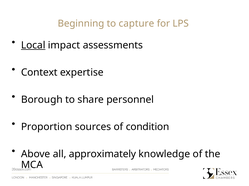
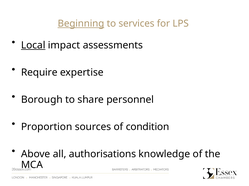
Beginning underline: none -> present (81, 24)
capture: capture -> services (136, 24)
Context: Context -> Require (39, 73)
approximately: approximately -> authorisations (102, 155)
